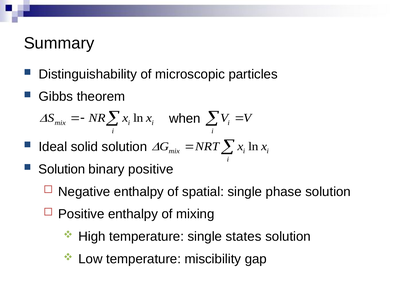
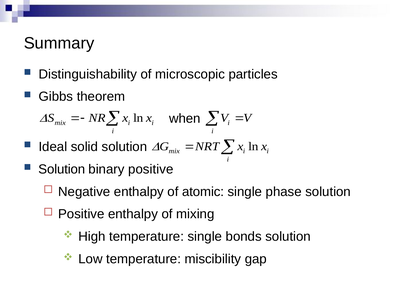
spatial: spatial -> atomic (203, 192)
states: states -> bonds (244, 237)
